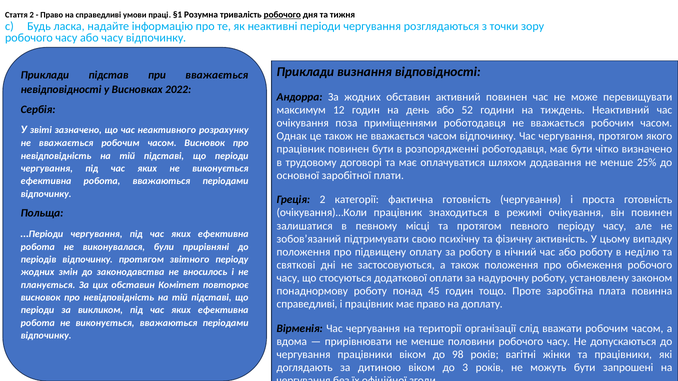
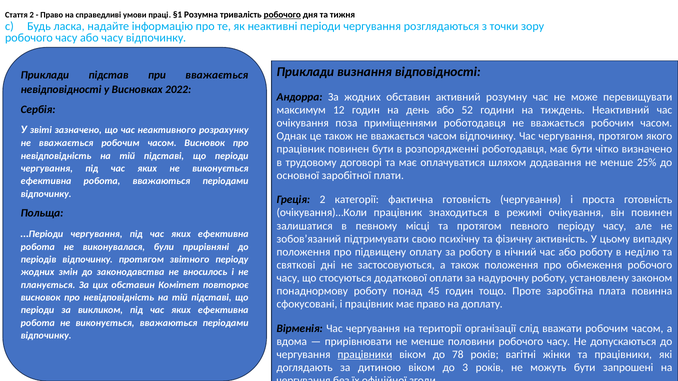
активний повинен: повинен -> розумну (507, 97)
справедливі: справедливі -> сфокусовані (307, 304)
працівники underline: none -> present (365, 355)
98: 98 -> 78 (458, 355)
